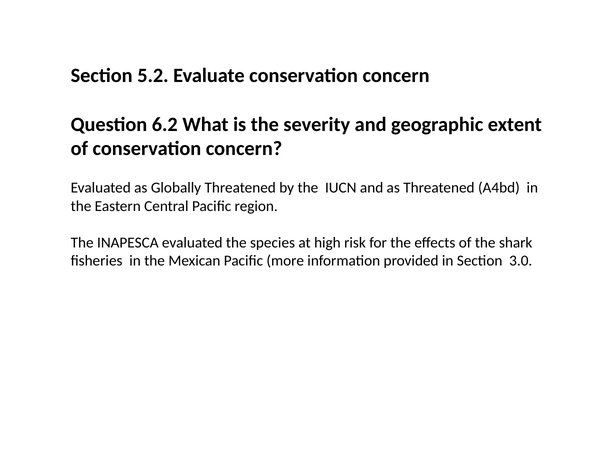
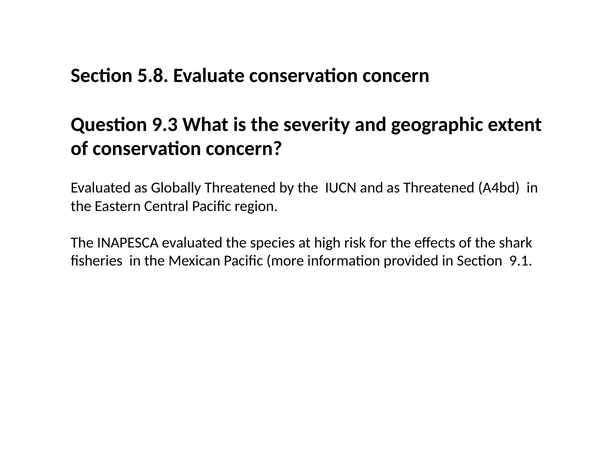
5.2: 5.2 -> 5.8 (153, 76)
6.2: 6.2 -> 9.3 (165, 125)
3.0: 3.0 -> 9.1 (521, 261)
